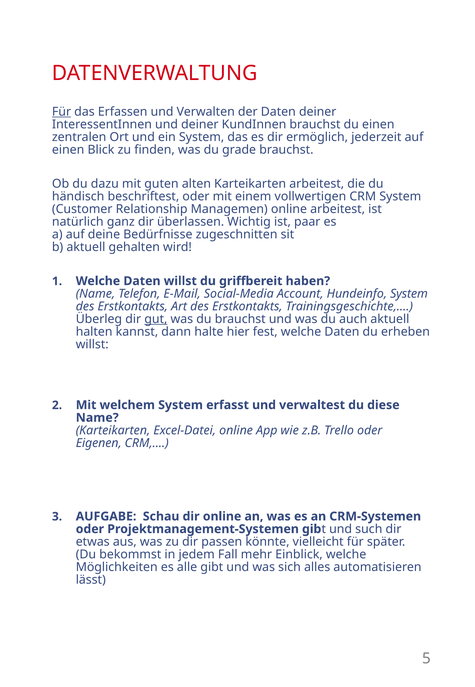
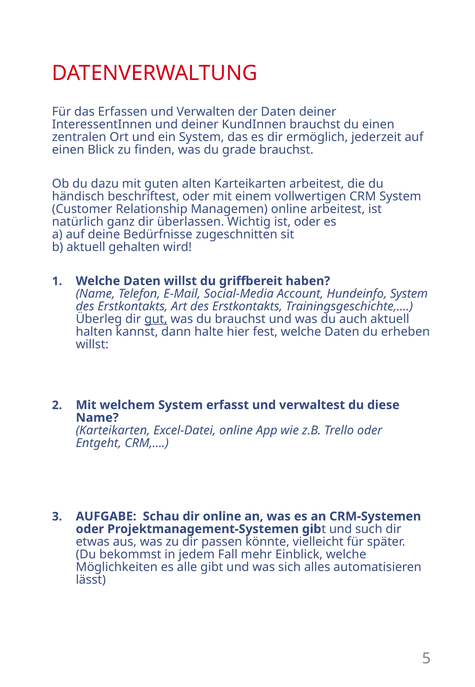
Für underline: present -> none (62, 112)
ist paar: paar -> oder (307, 221)
Eigenen: Eigenen -> Entgeht (99, 442)
